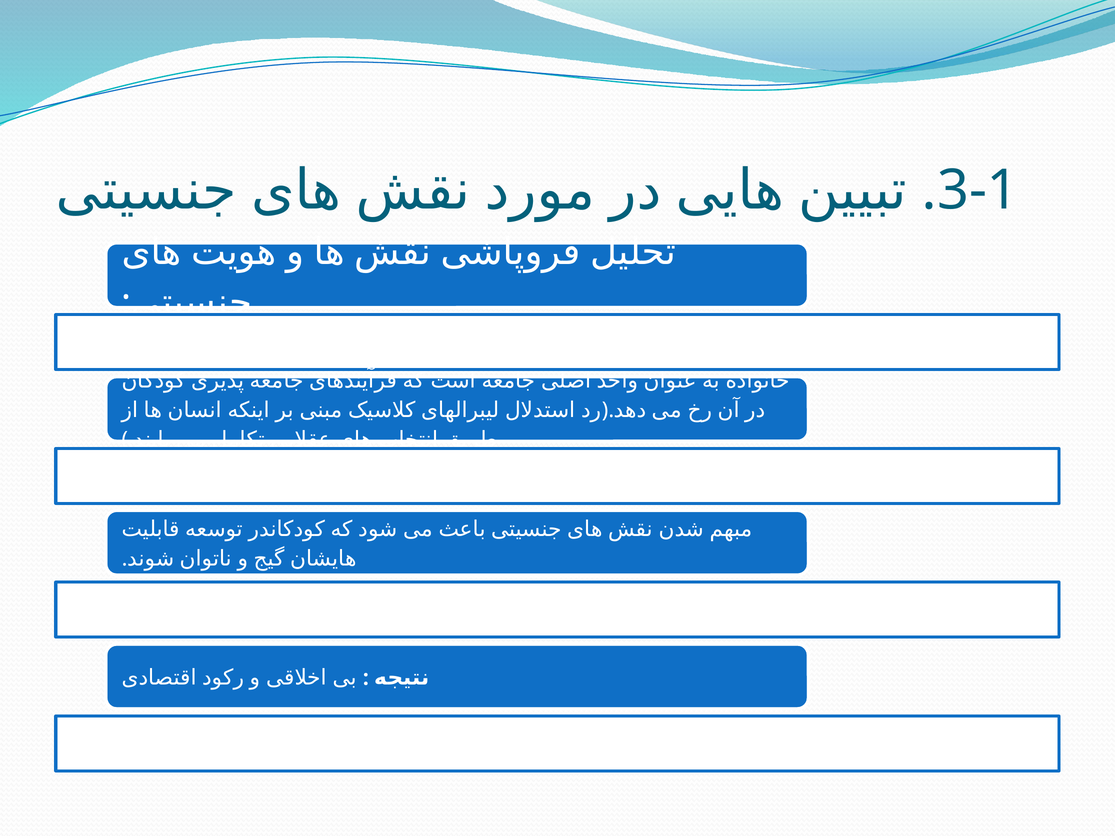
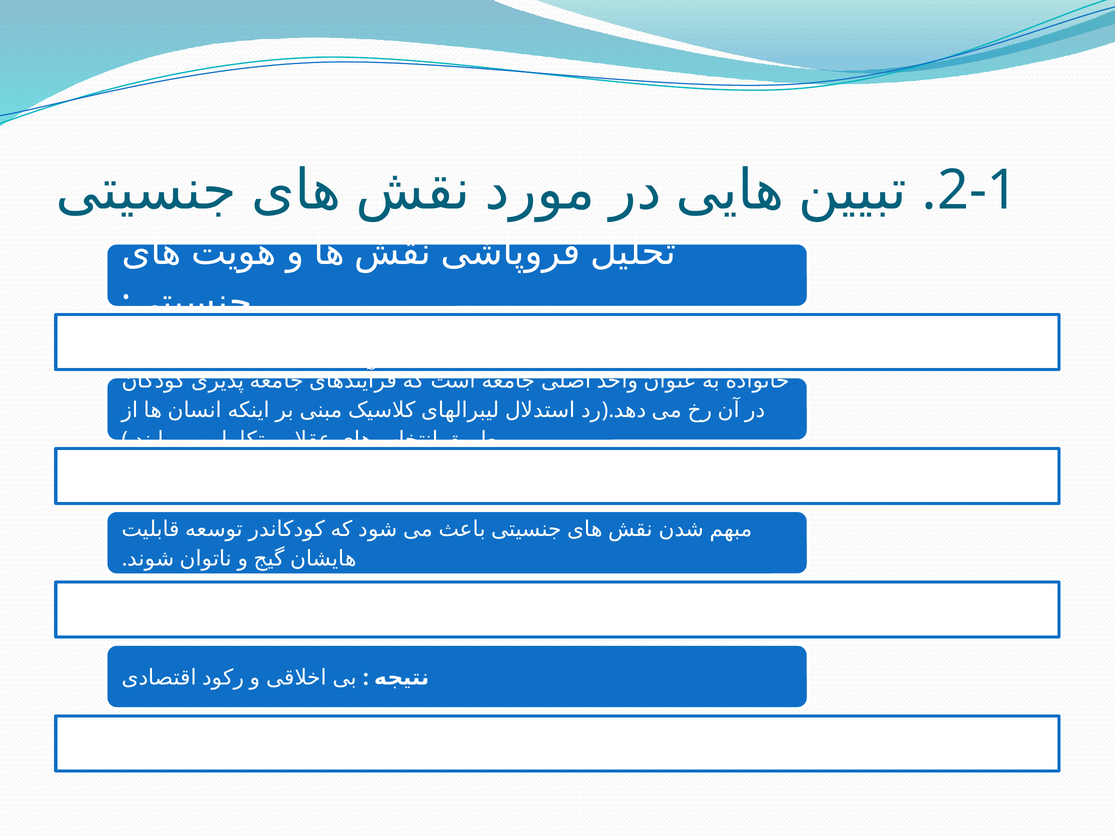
3-1: 3-1 -> 2-1 (978, 190)
